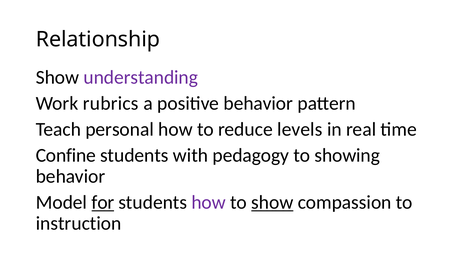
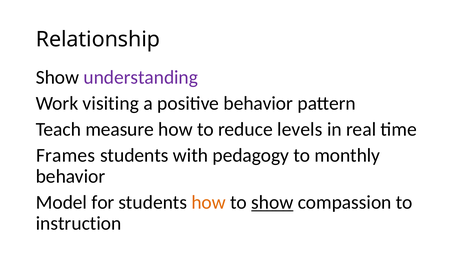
rubrics: rubrics -> visiting (111, 103)
personal: personal -> measure (120, 129)
Confine: Confine -> Frames (66, 155)
showing: showing -> monthly (347, 155)
for underline: present -> none (103, 202)
how colour: purple -> orange (209, 202)
